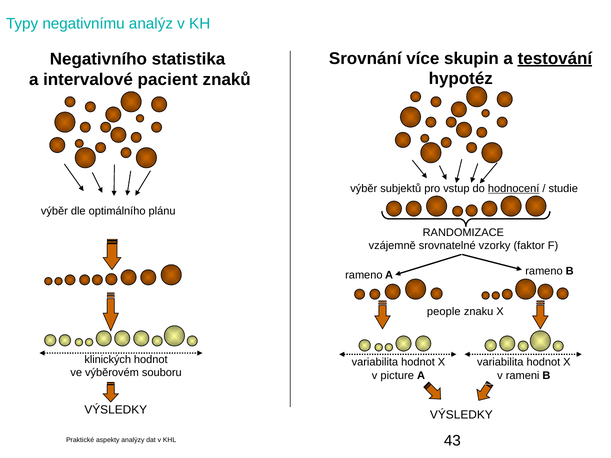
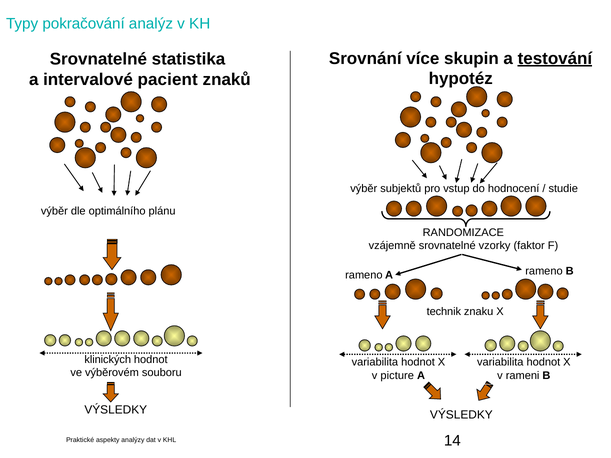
negativnímu: negativnímu -> pokračování (84, 24)
Negativního: Negativního -> Srovnatelné (98, 59)
hodnocení underline: present -> none (514, 189)
people: people -> technik (444, 312)
43: 43 -> 14 (452, 441)
